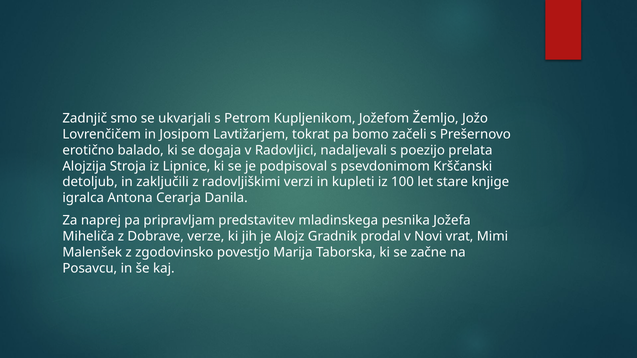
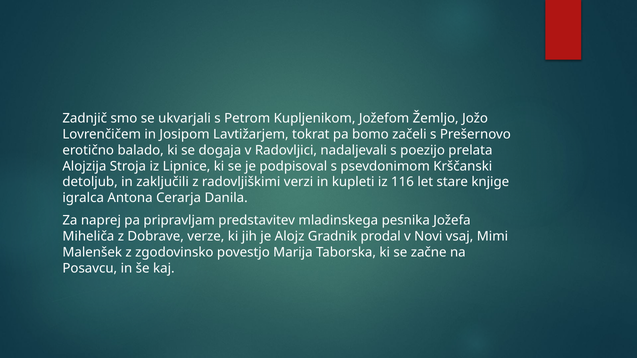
100: 100 -> 116 (403, 182)
vrat: vrat -> vsaj (460, 237)
